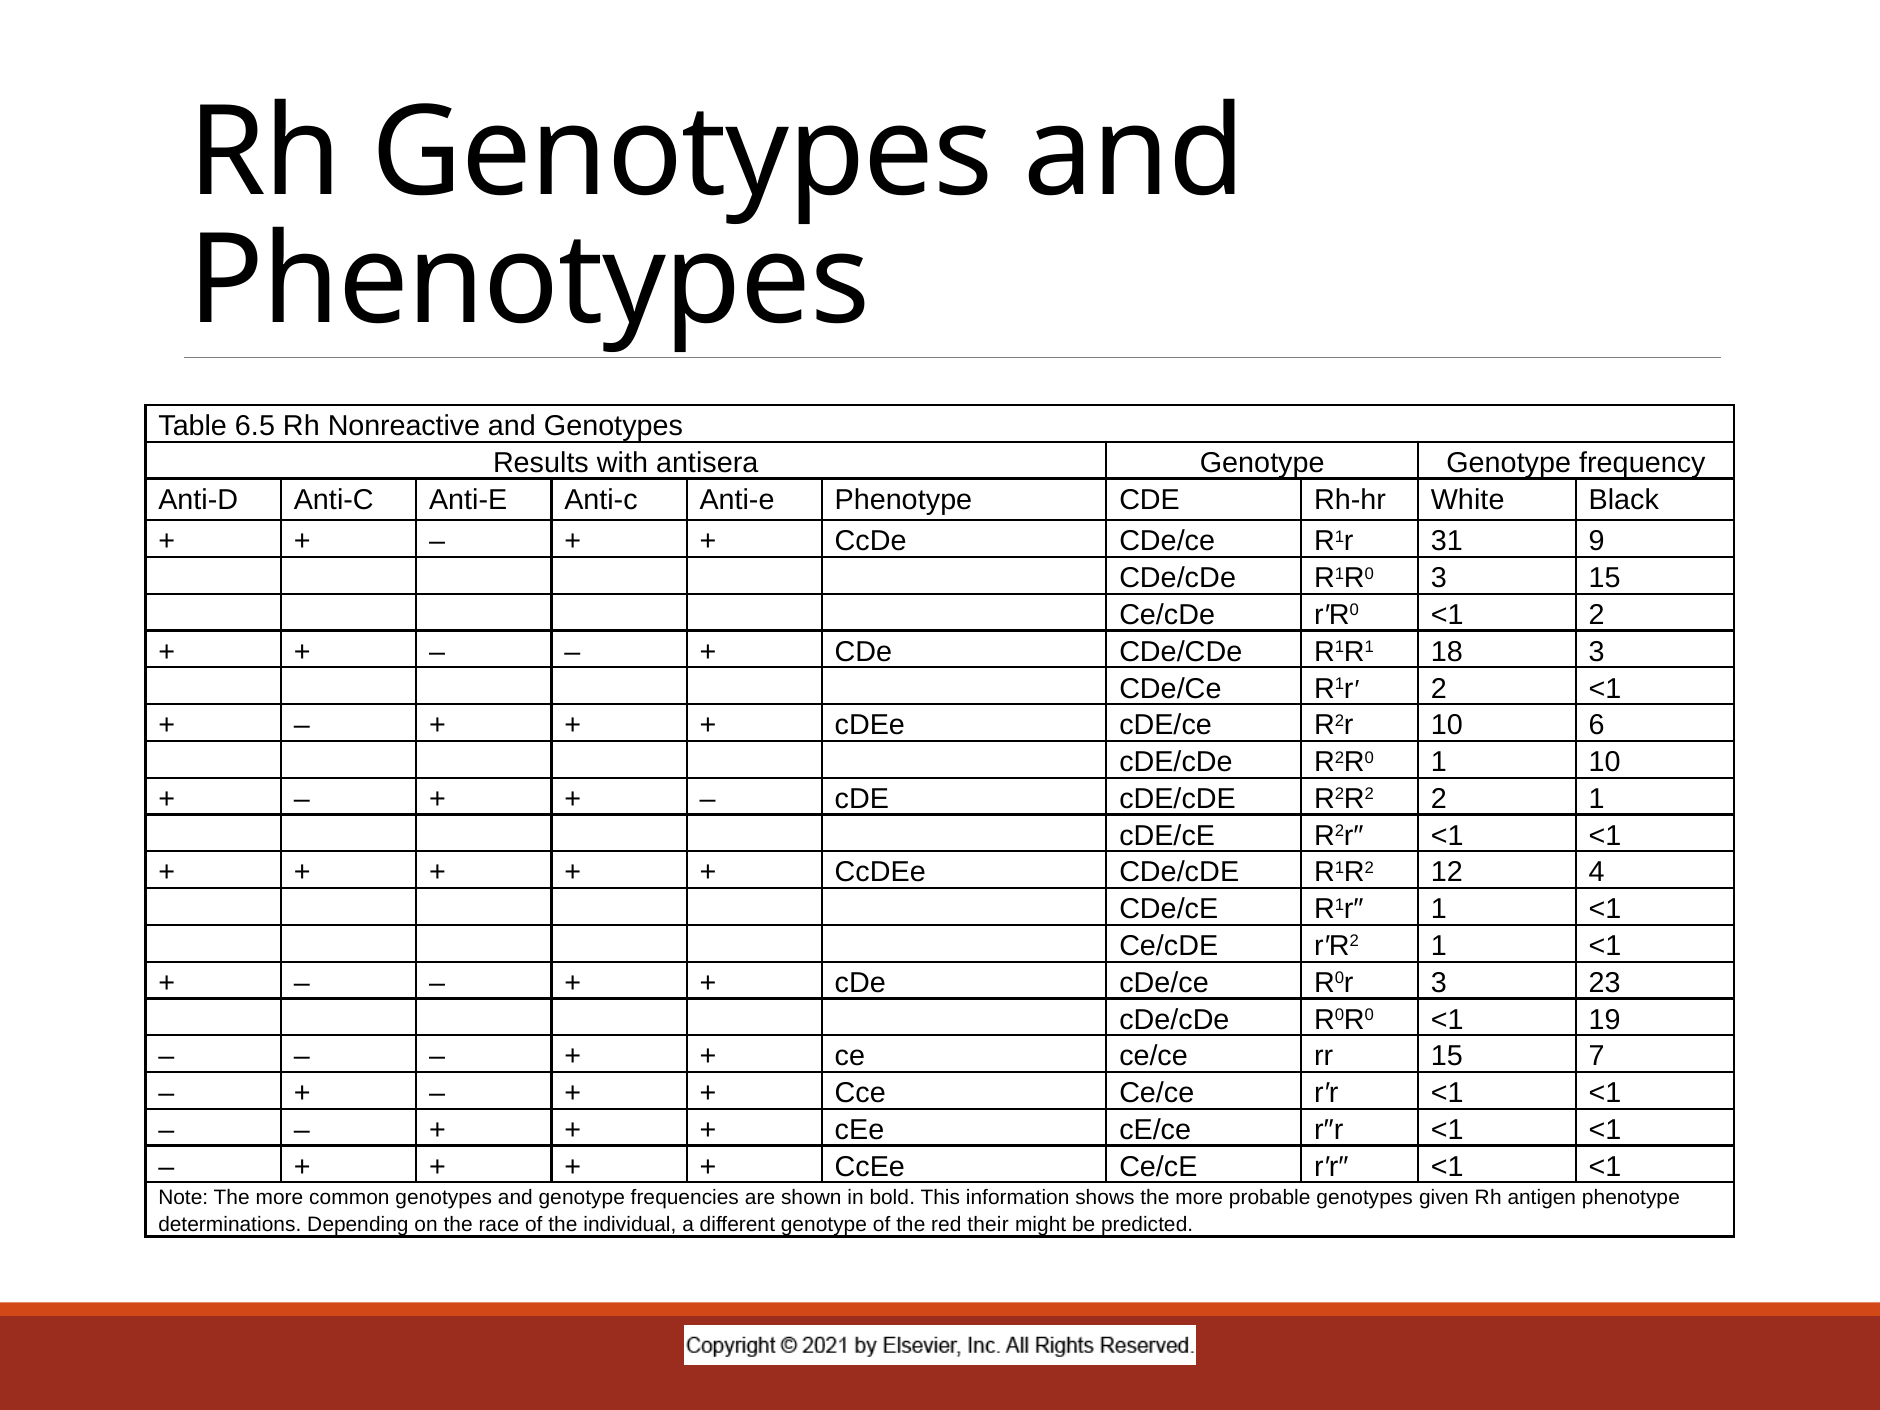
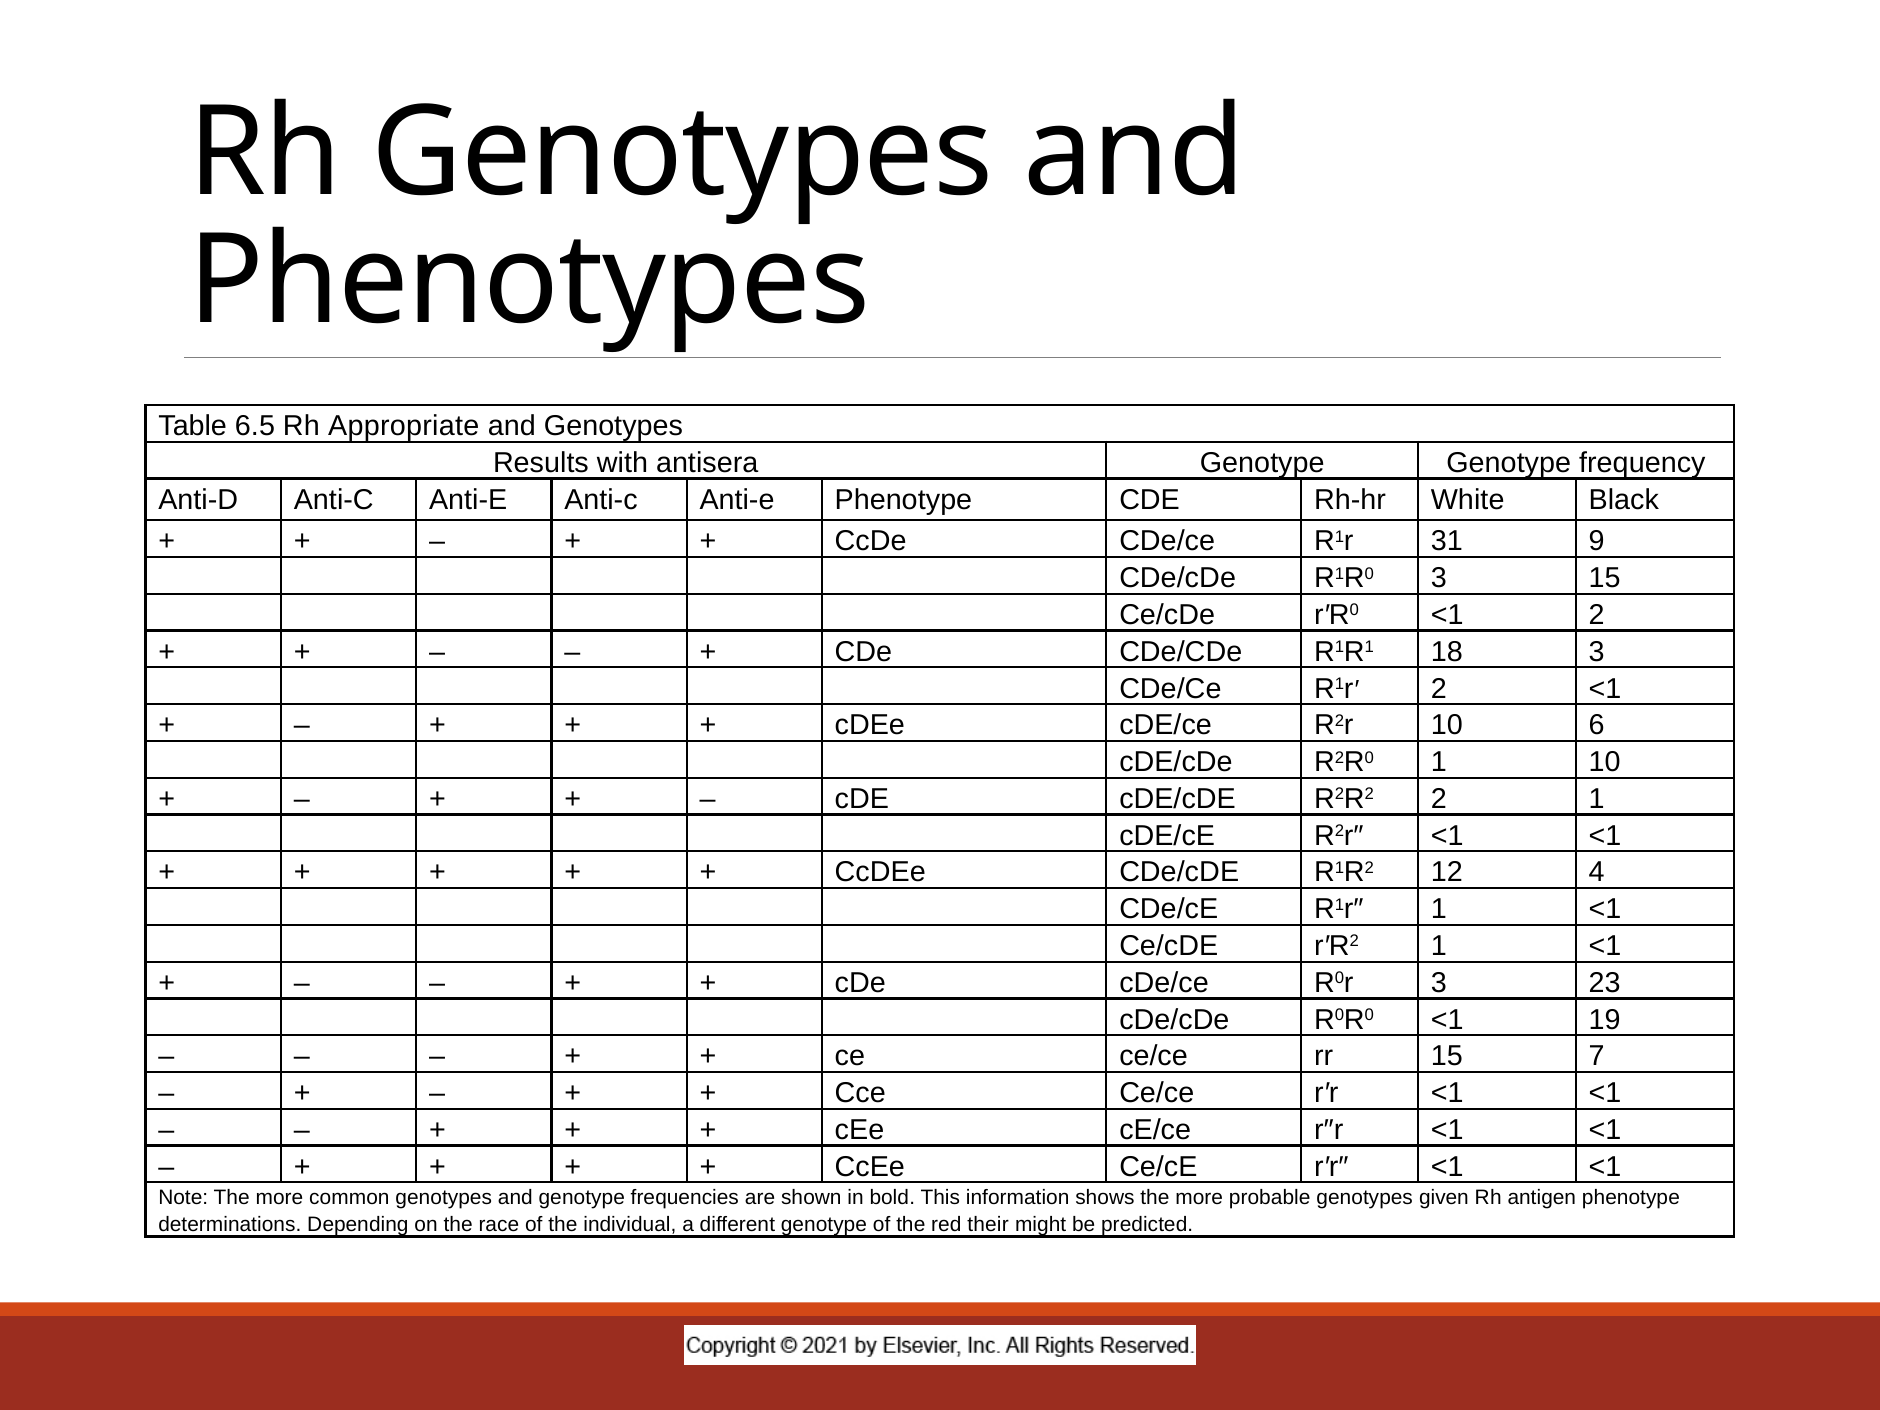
Nonreactive: Nonreactive -> Appropriate (404, 426)
